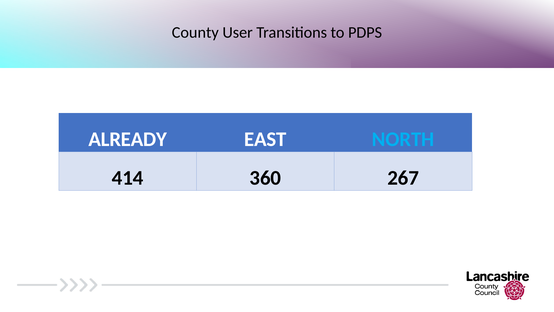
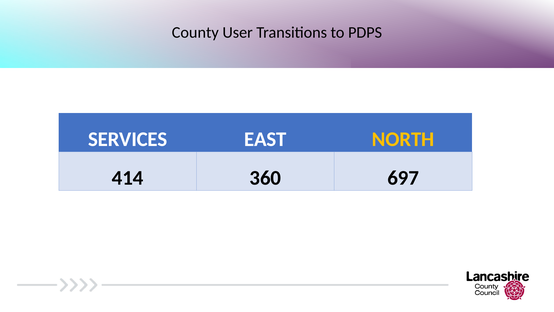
ALREADY: ALREADY -> SERVICES (128, 139)
NORTH colour: light blue -> yellow (403, 139)
267: 267 -> 697 (403, 178)
